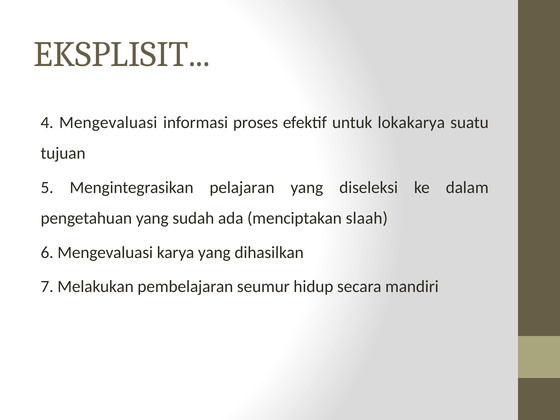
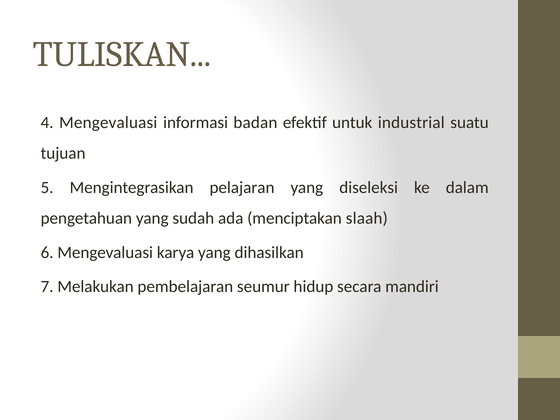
EKSPLISIT: EKSPLISIT -> TULISKAN (122, 54)
proses: proses -> badan (255, 123)
lokakarya: lokakarya -> industrial (411, 123)
